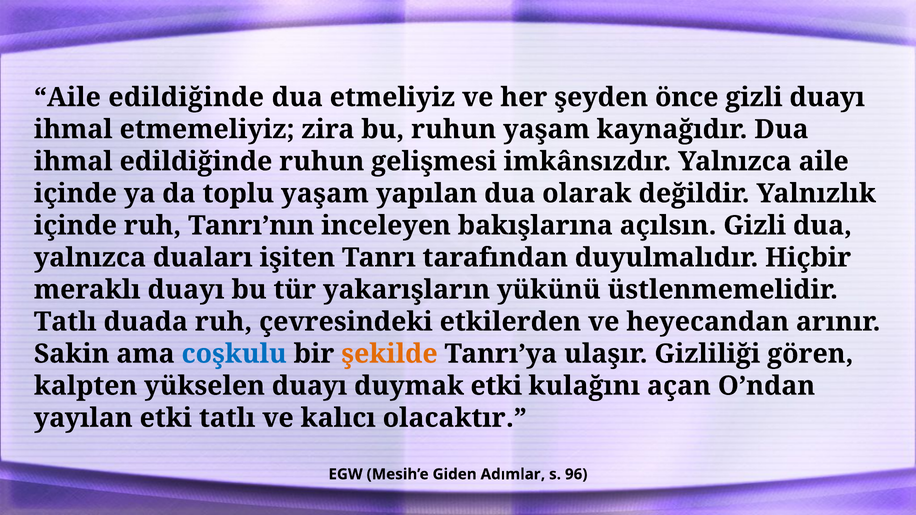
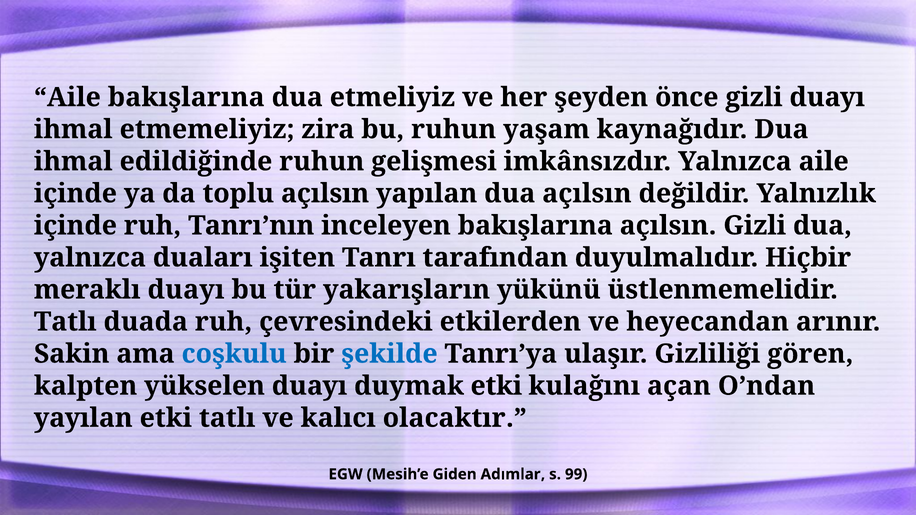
Aile edildiğinde: edildiğinde -> bakışlarına (186, 97)
toplu yaşam: yaşam -> açılsın (325, 194)
dua olarak: olarak -> açılsın (587, 194)
şekilde colour: orange -> blue (389, 354)
96: 96 -> 99 (576, 474)
